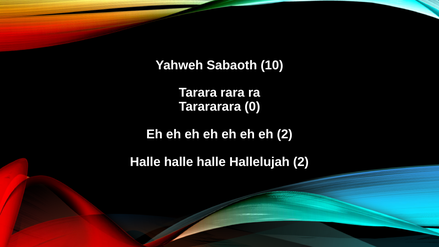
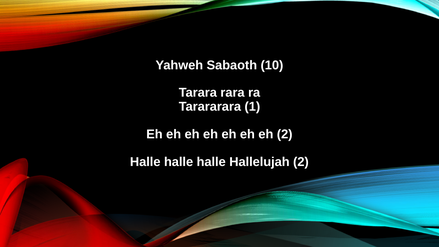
0: 0 -> 1 (252, 107)
